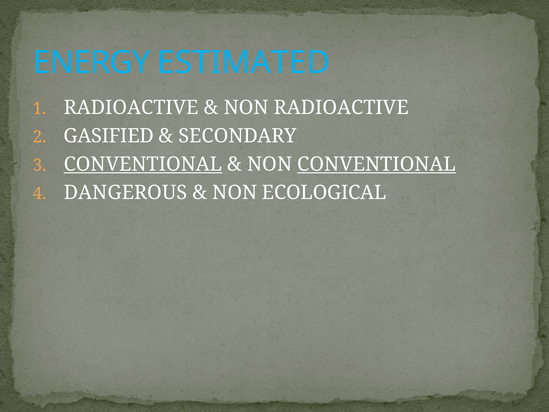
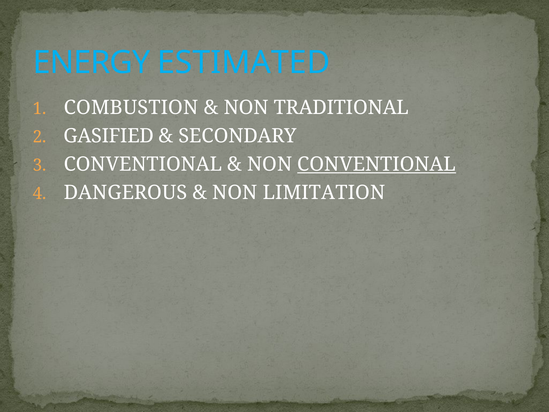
RADIOACTIVE: RADIOACTIVE -> COMBUSTION (131, 107)
NON RADIOACTIVE: RADIOACTIVE -> TRADITIONAL (341, 107)
CONVENTIONAL underline: present -> none (143, 164)
ECOLOGICAL: ECOLOGICAL -> LIMITATION (324, 193)
